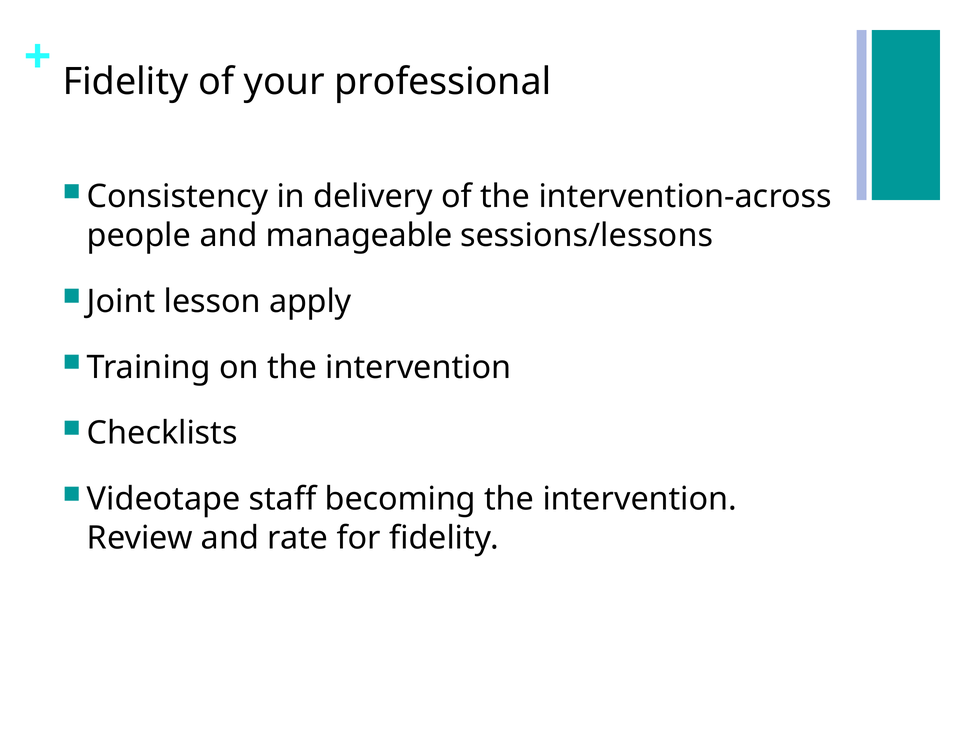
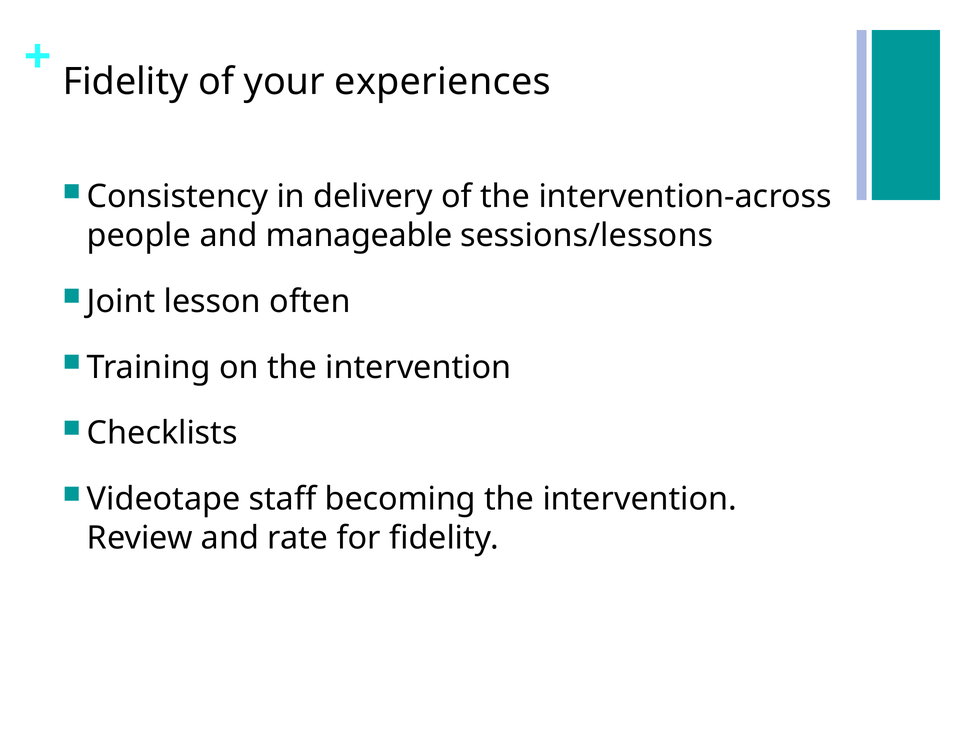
professional: professional -> experiences (443, 82)
apply: apply -> often (310, 301)
